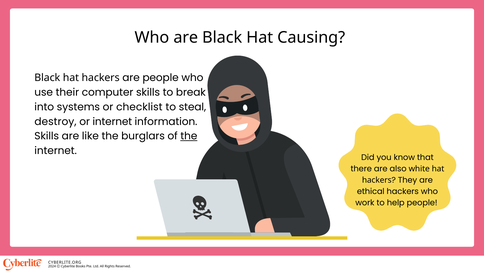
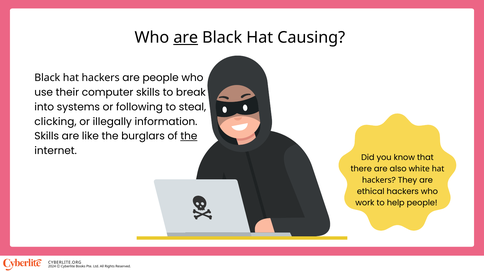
are underline: none -> present (186, 37)
checklist: checklist -> following (139, 107)
destroy: destroy -> clicking (55, 122)
or internet: internet -> illegally (112, 122)
